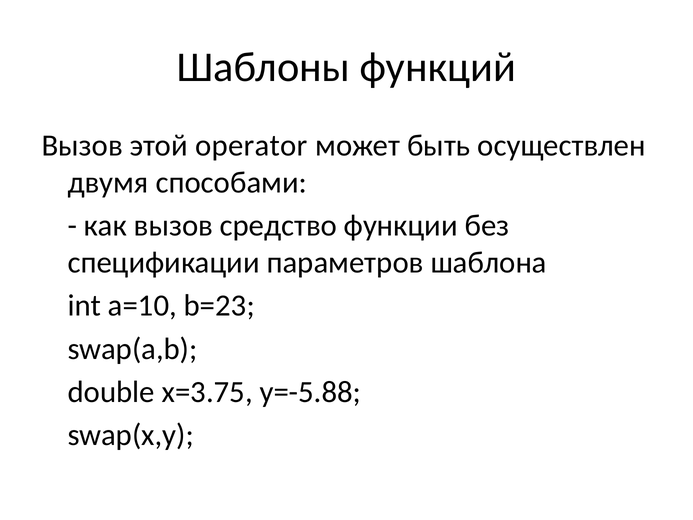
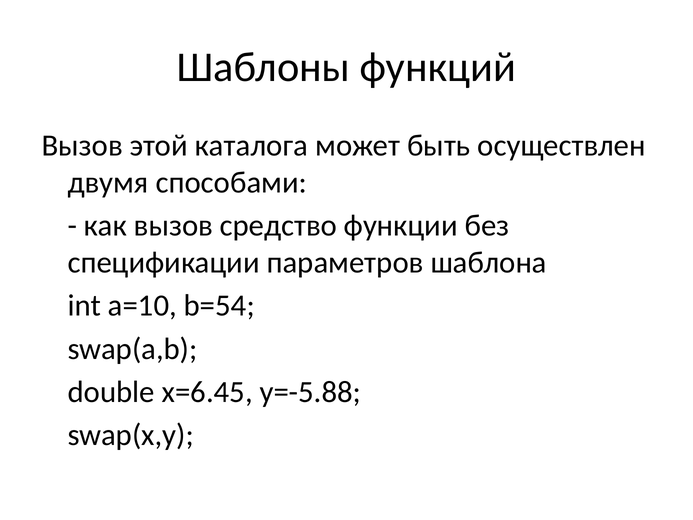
operator: operator -> каталога (251, 145)
b=23: b=23 -> b=54 (219, 306)
x=3.75: x=3.75 -> x=6.45 (207, 392)
